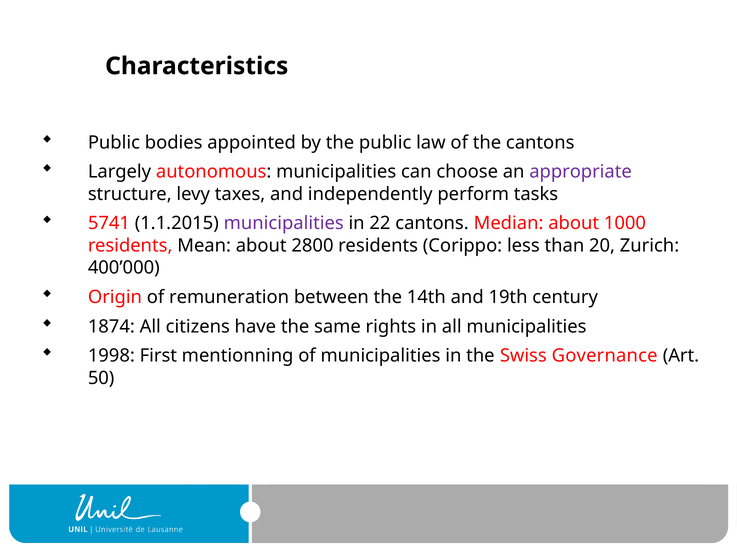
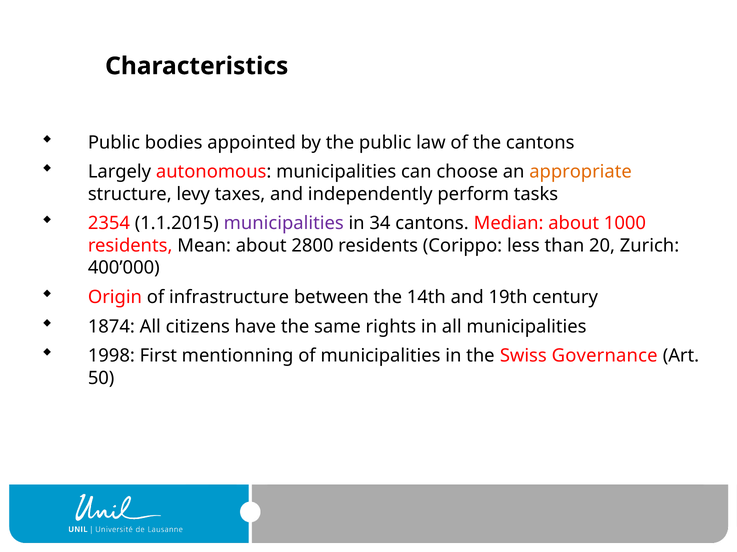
appropriate colour: purple -> orange (581, 172)
5741: 5741 -> 2354 (109, 224)
22: 22 -> 34 (380, 224)
remuneration: remuneration -> infrastructure (229, 297)
